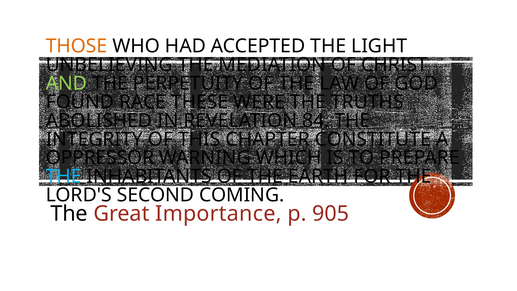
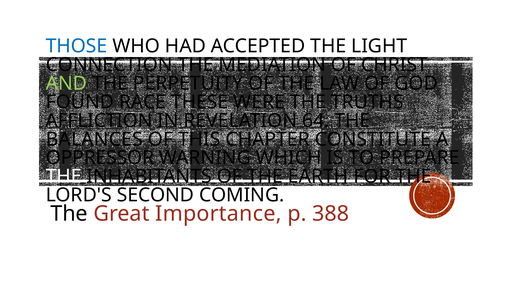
THOSE colour: orange -> blue (77, 46)
UNBELIEVING: UNBELIEVING -> CONNECTION (109, 65)
ABOLISHED: ABOLISHED -> AFFLICTION (99, 121)
84: 84 -> 64 (316, 121)
INTEGRITY: INTEGRITY -> BALANCES (94, 139)
THE colour: light blue -> white (64, 176)
905: 905 -> 388 (331, 213)
